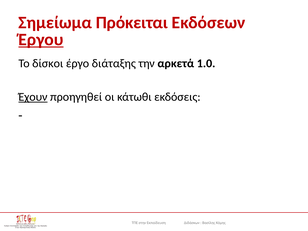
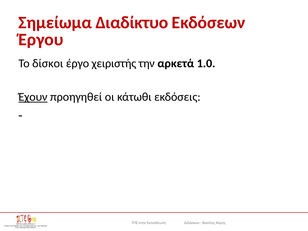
Πρόκειται: Πρόκειται -> Διαδίκτυο (132, 23)
Έργου underline: present -> none (41, 40)
διάταξης: διάταξης -> χειριστής (114, 63)
